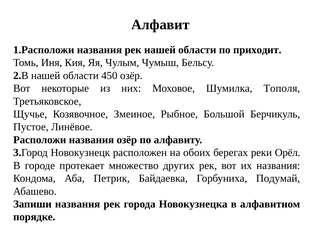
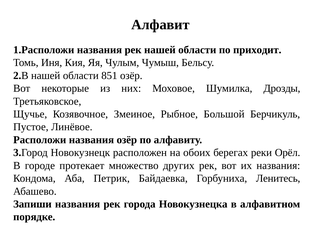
450: 450 -> 851 (109, 75)
Тополя: Тополя -> Дрозды (282, 88)
Подумай: Подумай -> Ленитесь (278, 178)
